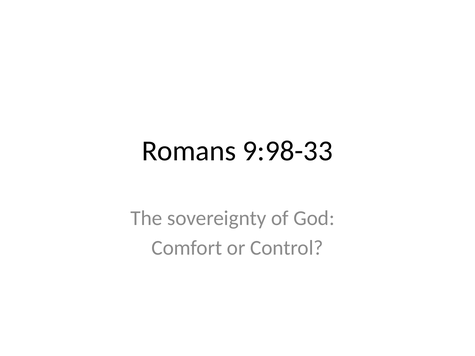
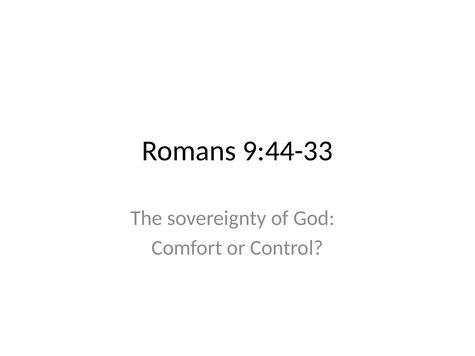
9:98-33: 9:98-33 -> 9:44-33 (288, 151)
